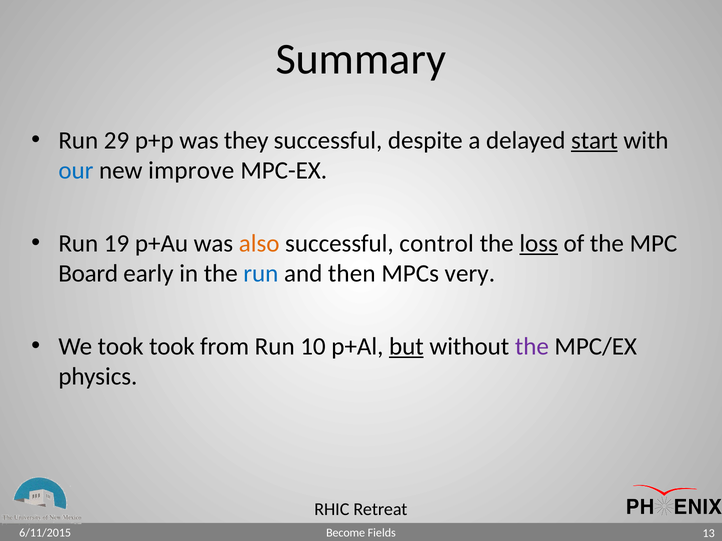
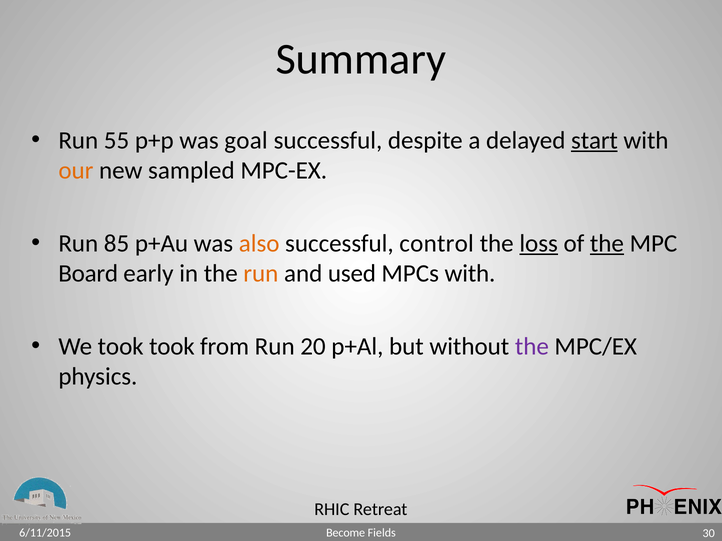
29: 29 -> 55 (117, 141)
they: they -> goal (246, 141)
our colour: blue -> orange (76, 171)
improve: improve -> sampled (191, 171)
19: 19 -> 85 (117, 244)
the underline: none -> present (607, 244)
run colour: blue -> orange (261, 274)
then: then -> used (352, 274)
MPCs very: very -> with (470, 274)
10: 10 -> 20 (313, 347)
but underline: present -> none (406, 347)
13: 13 -> 30 (709, 534)
